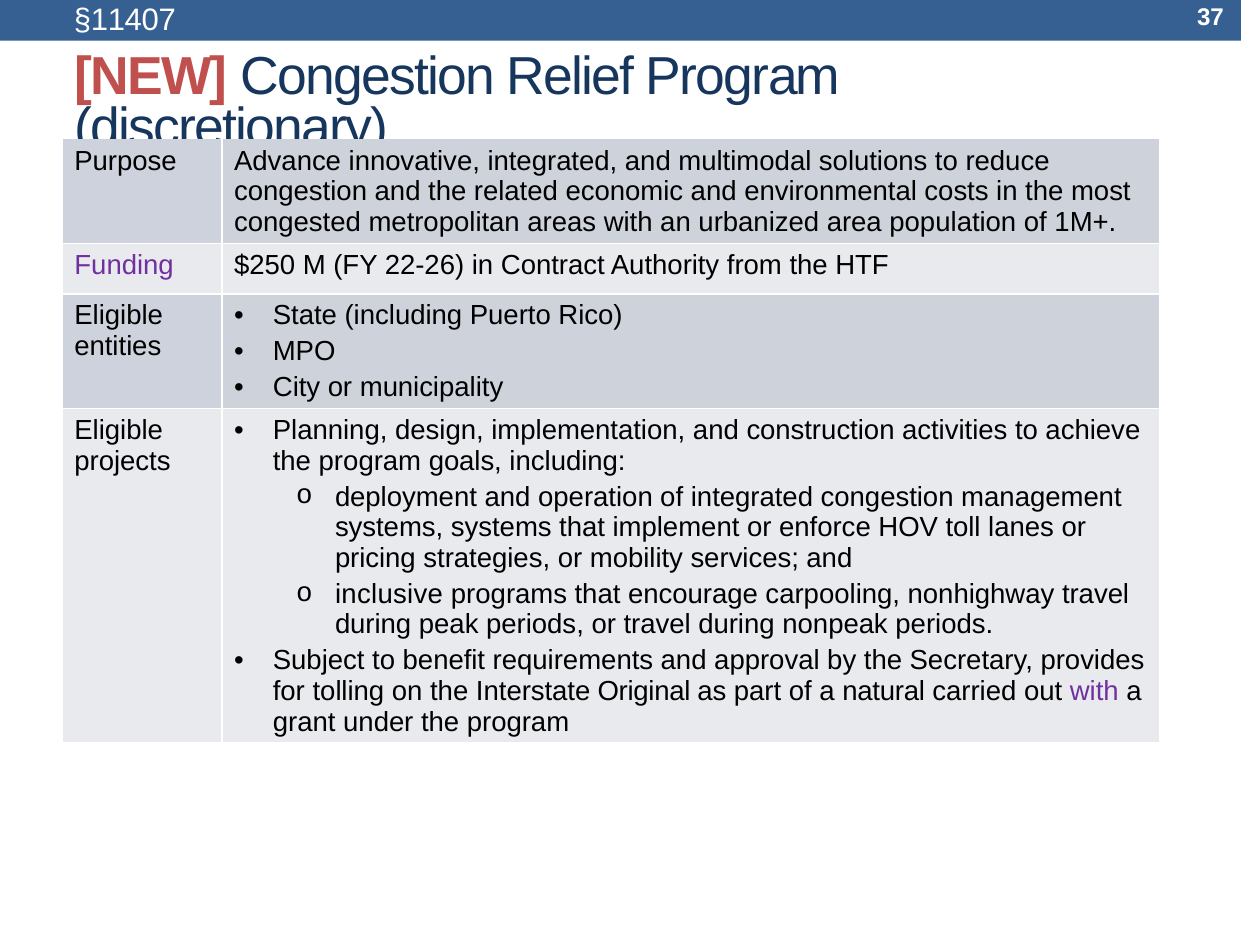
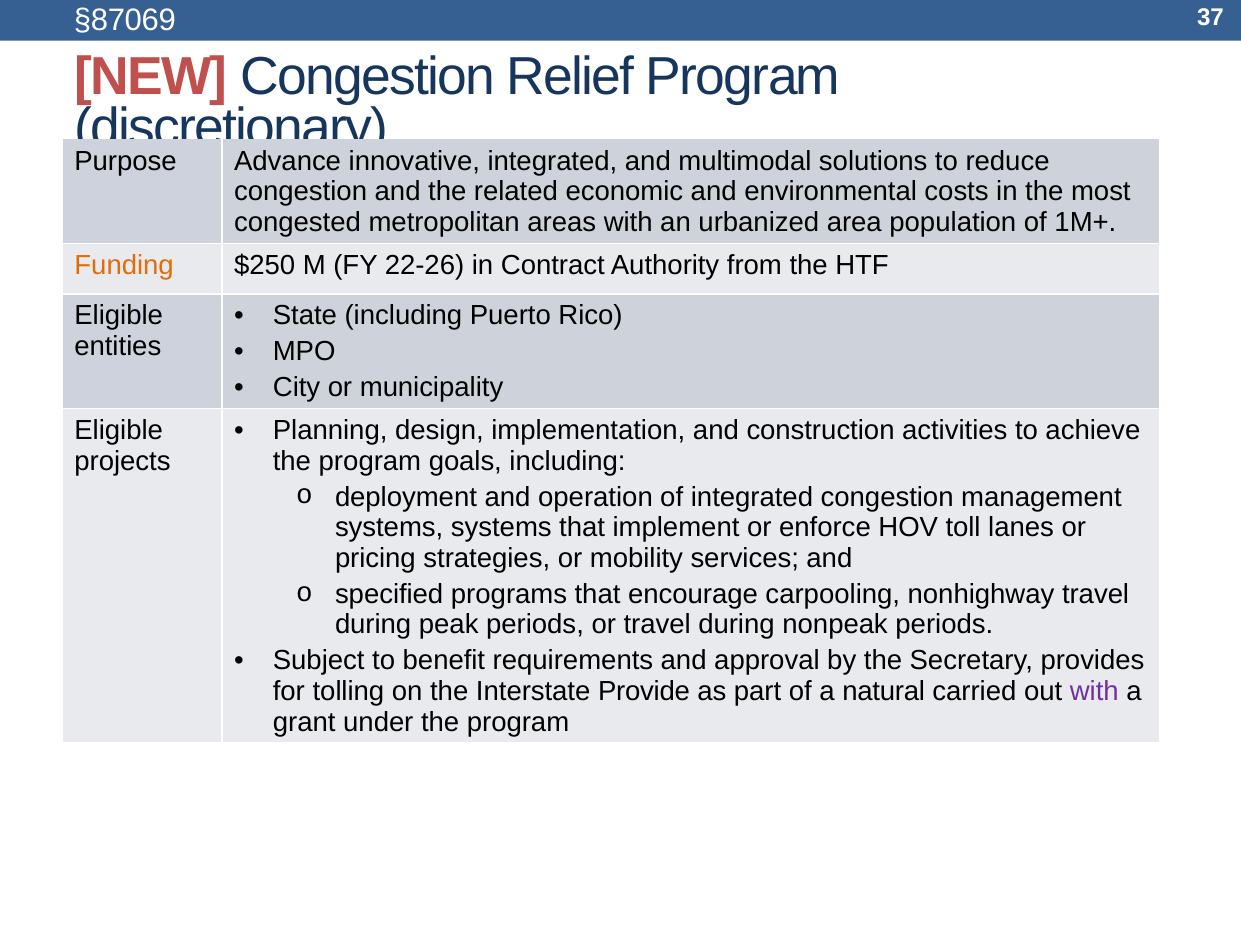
§11407: §11407 -> §87069 (125, 20)
Funding colour: purple -> orange (124, 265)
inclusive: inclusive -> specified (389, 594)
Original: Original -> Provide (644, 691)
